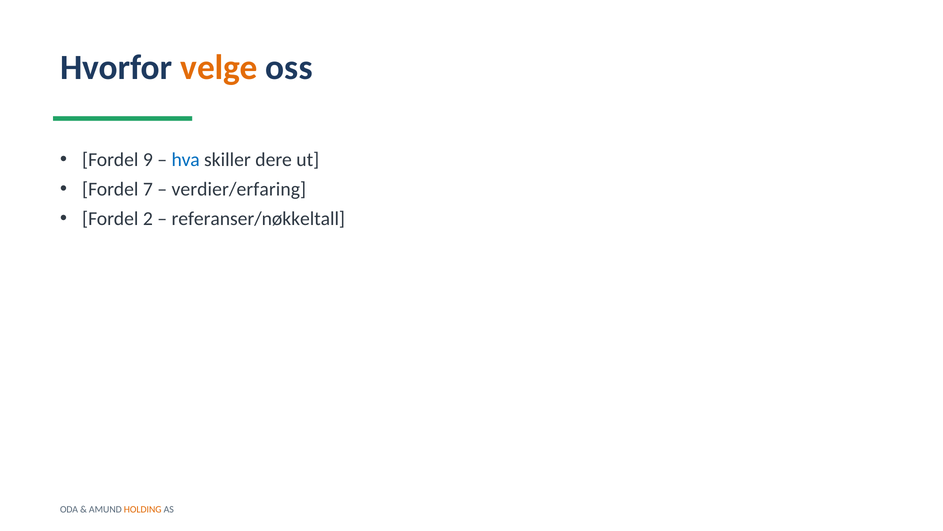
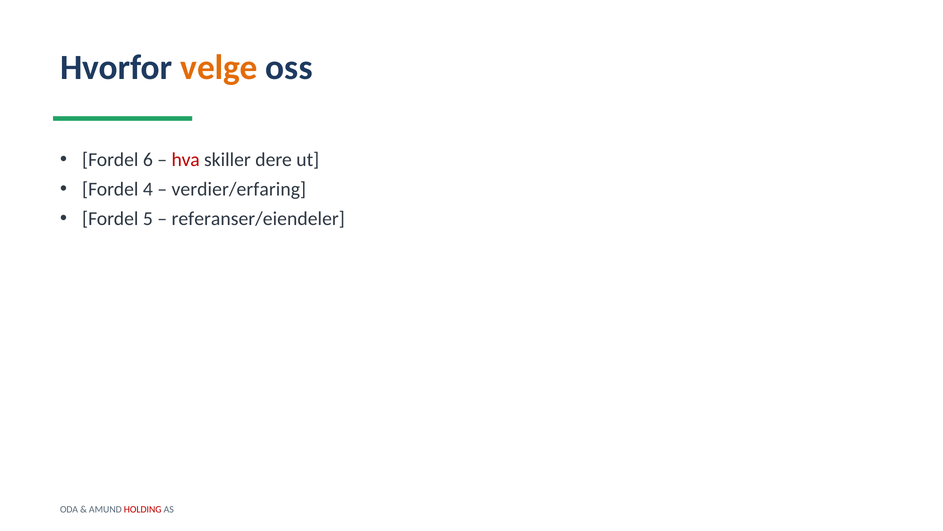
9: 9 -> 6 (148, 160)
hva colour: blue -> red (186, 160)
7: 7 -> 4 (148, 189)
2: 2 -> 5 (148, 219)
referanser/nøkkeltall: referanser/nøkkeltall -> referanser/eiendeler (258, 219)
HOLDING colour: orange -> red (143, 509)
